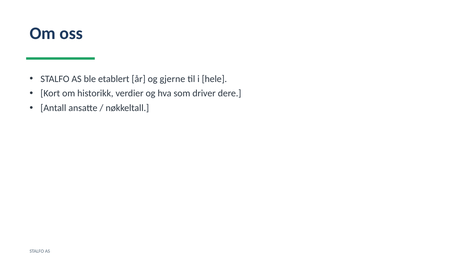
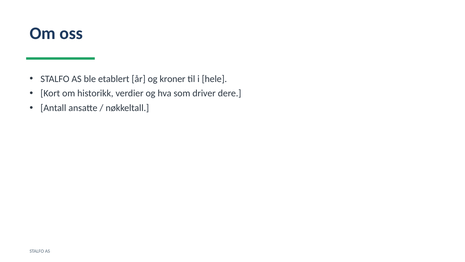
gjerne: gjerne -> kroner (173, 79)
